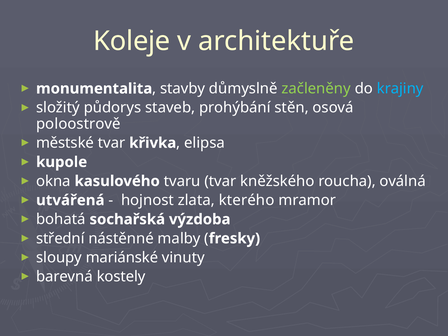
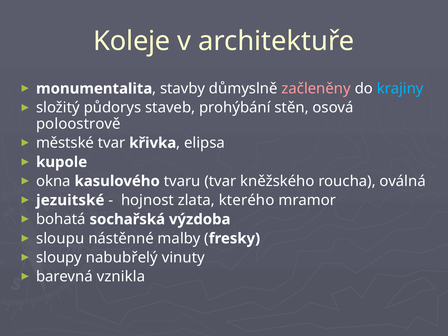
začleněny colour: light green -> pink (316, 89)
utvářená: utvářená -> jezuitské (70, 200)
střední: střední -> sloupu (60, 238)
mariánské: mariánské -> nabubřelý (122, 258)
kostely: kostely -> vznikla (121, 277)
